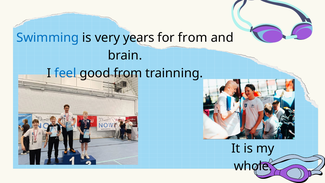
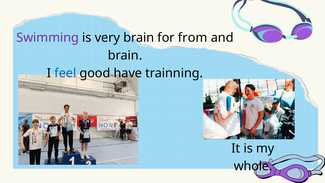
Swimming colour: blue -> purple (48, 38)
very years: years -> brain (139, 38)
good from: from -> have (128, 73)
